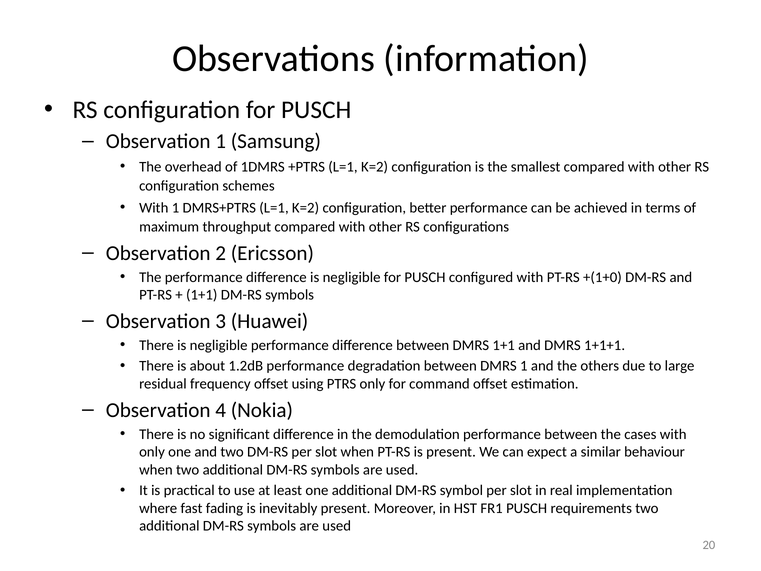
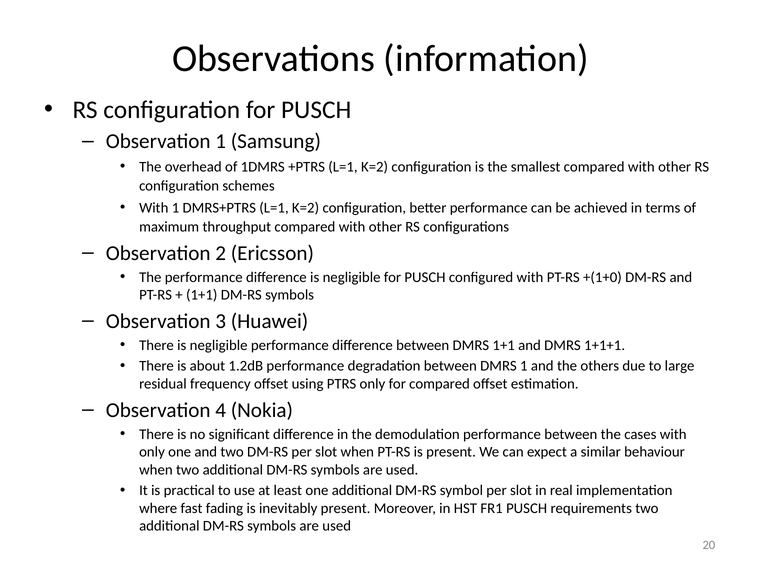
for command: command -> compared (440, 384)
